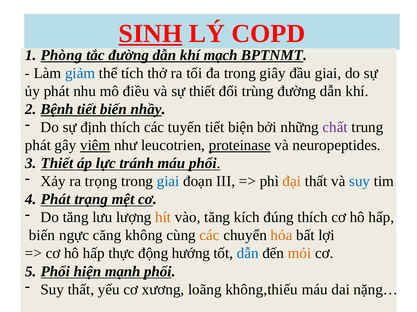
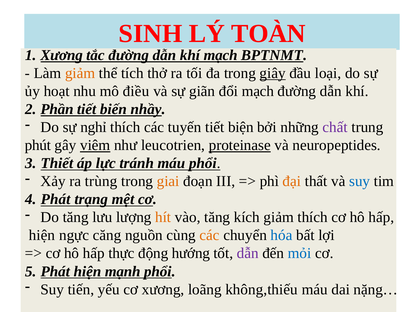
SINH underline: present -> none (150, 34)
COPD: COPD -> TOÀN (268, 34)
Phòng: Phòng -> Xương (62, 55)
giảm colour: blue -> orange (80, 73)
giây underline: none -> present (273, 73)
đầu giai: giai -> loại (328, 73)
ủy phát: phát -> hoạt (57, 91)
sự thiết: thiết -> giãn (202, 91)
đổi trùng: trùng -> mạch (258, 91)
Bệnh: Bệnh -> Phần (57, 110)
định: định -> nghỉ (94, 128)
phát: phát -> phút (38, 146)
trọng: trọng -> trùng (101, 182)
giai colour: blue -> orange (168, 182)
kích đúng: đúng -> giảm (279, 218)
biến: biến -> hiện (42, 236)
không: không -> nguồn (144, 236)
hóa colour: orange -> blue (282, 236)
dẫn colour: blue -> purple (248, 254)
mỏi colour: orange -> blue (300, 254)
Phổi: Phổi -> Phát (55, 272)
Suy thất: thất -> tiến (81, 290)
